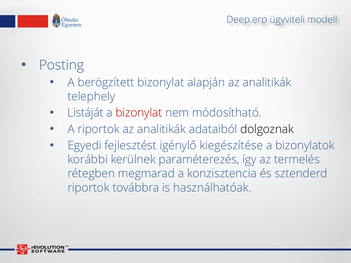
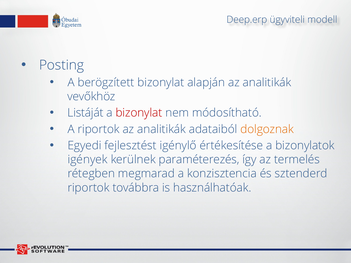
telephely: telephely -> vevőkhöz (91, 97)
dolgoznak colour: black -> orange (267, 129)
kiegészítése: kiegészítése -> értékesítése (231, 146)
korábbi: korábbi -> igények (88, 160)
